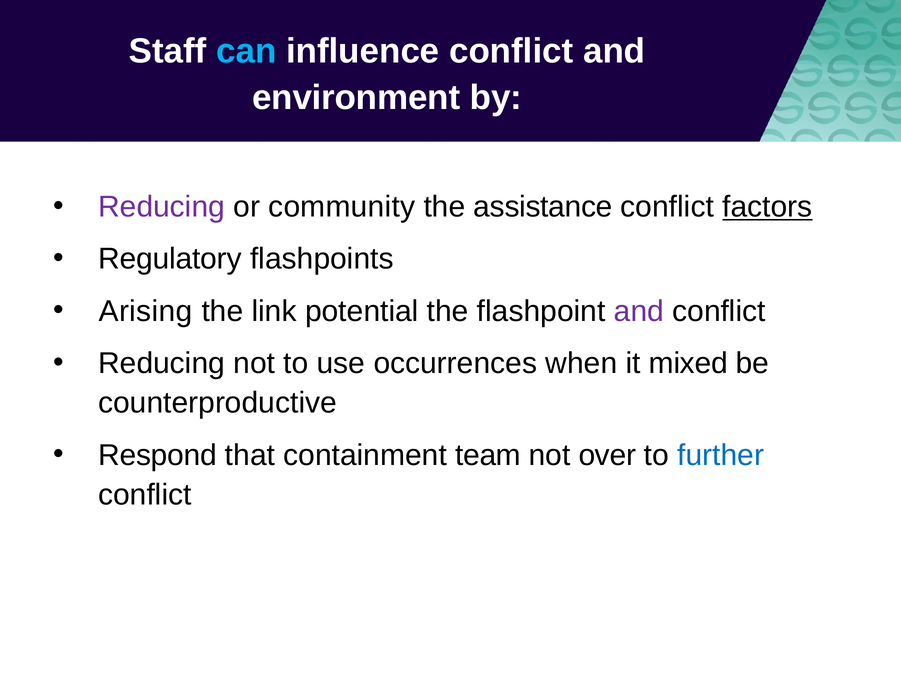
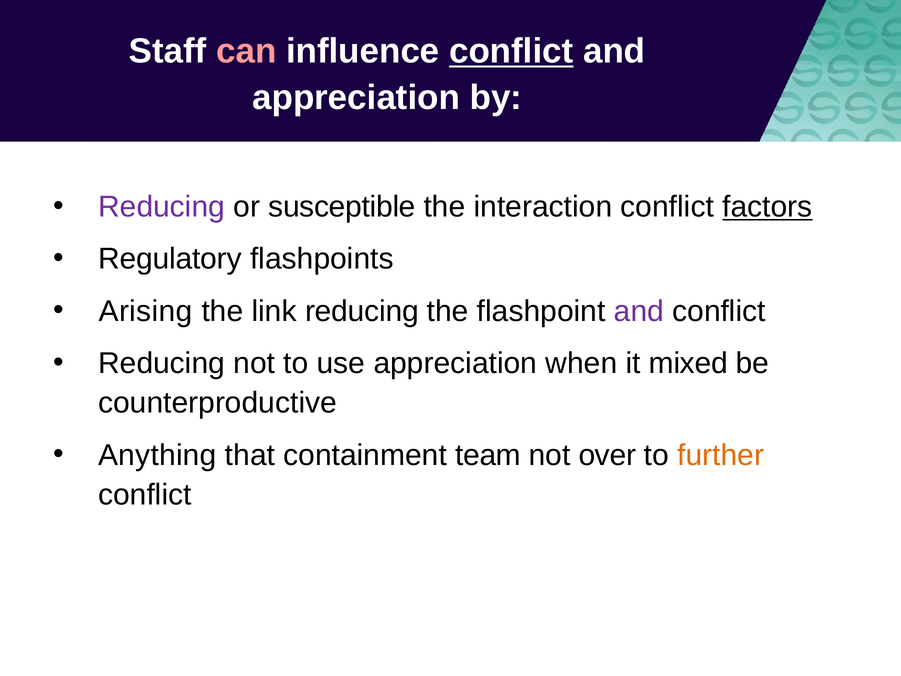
can colour: light blue -> pink (246, 51)
conflict underline: none -> present (511, 51)
environment: environment -> appreciation (356, 98)
community: community -> susceptible (342, 207)
assistance: assistance -> interaction (543, 207)
link potential: potential -> reducing (362, 311)
use occurrences: occurrences -> appreciation (455, 363)
Respond: Respond -> Anything (157, 455)
further colour: blue -> orange (721, 455)
